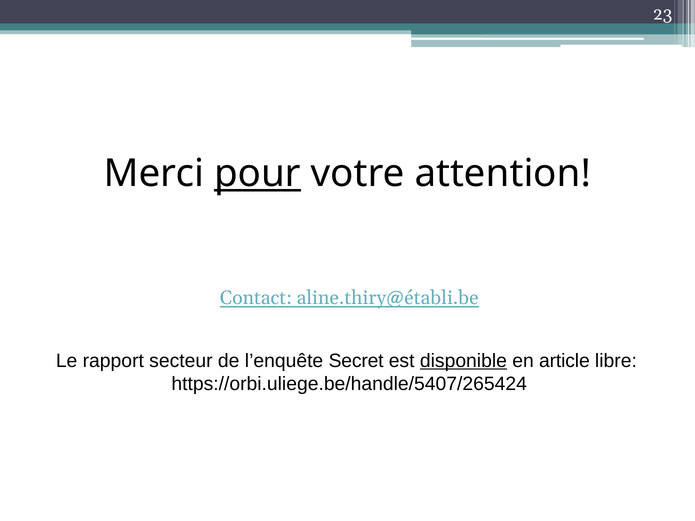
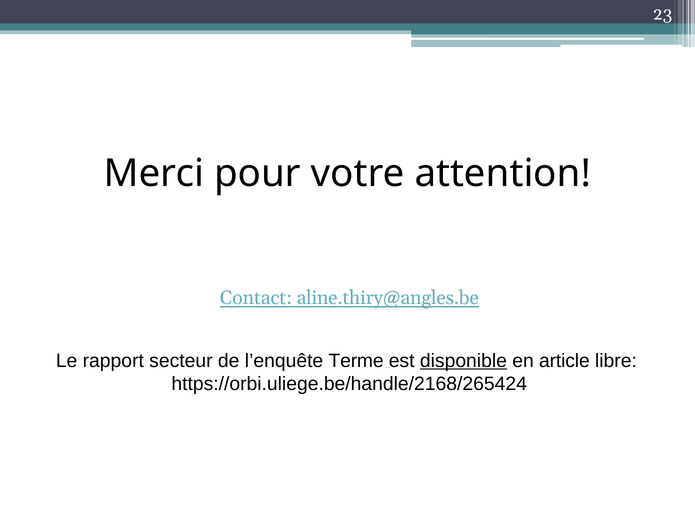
pour underline: present -> none (257, 174)
aline.thiry@établi.be: aline.thiry@établi.be -> aline.thiry@angles.be (388, 298)
Secret: Secret -> Terme (356, 361)
https://orbi.uliege.be/handle/5407/265424: https://orbi.uliege.be/handle/5407/265424 -> https://orbi.uliege.be/handle/2168/265424 (349, 384)
